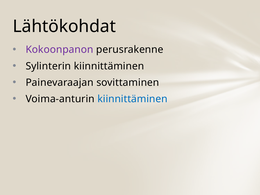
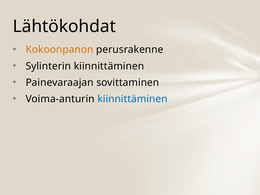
Kokoonpanon colour: purple -> orange (59, 50)
